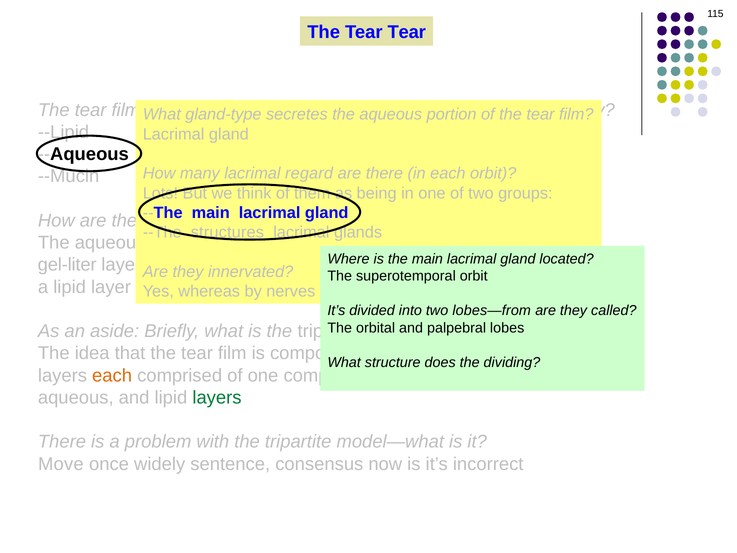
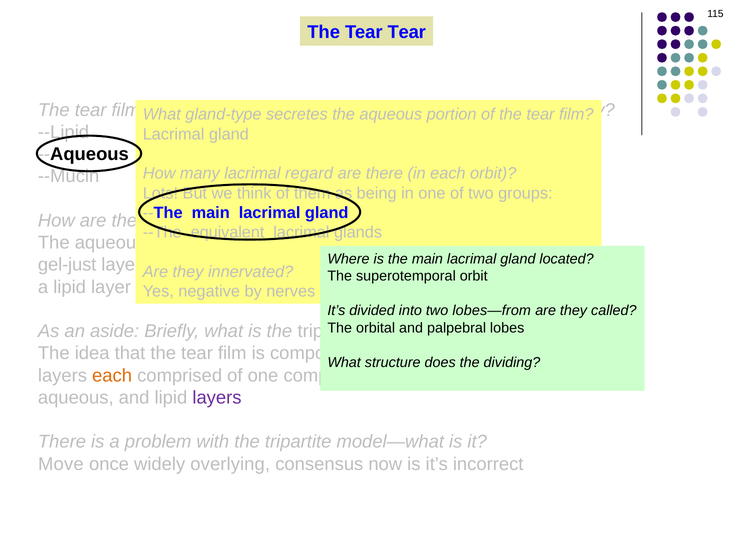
structures: structures -> equivalent (228, 232)
gel-liter: gel-liter -> gel-just (67, 265)
whereas: whereas -> negative (209, 291)
layers colour: green -> purple (217, 397)
sentence: sentence -> overlying (230, 464)
